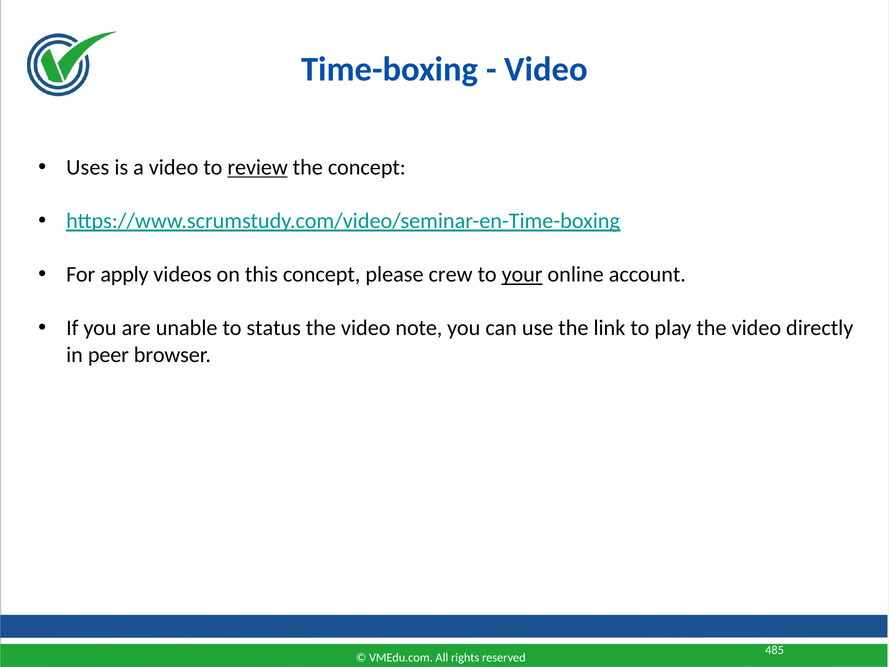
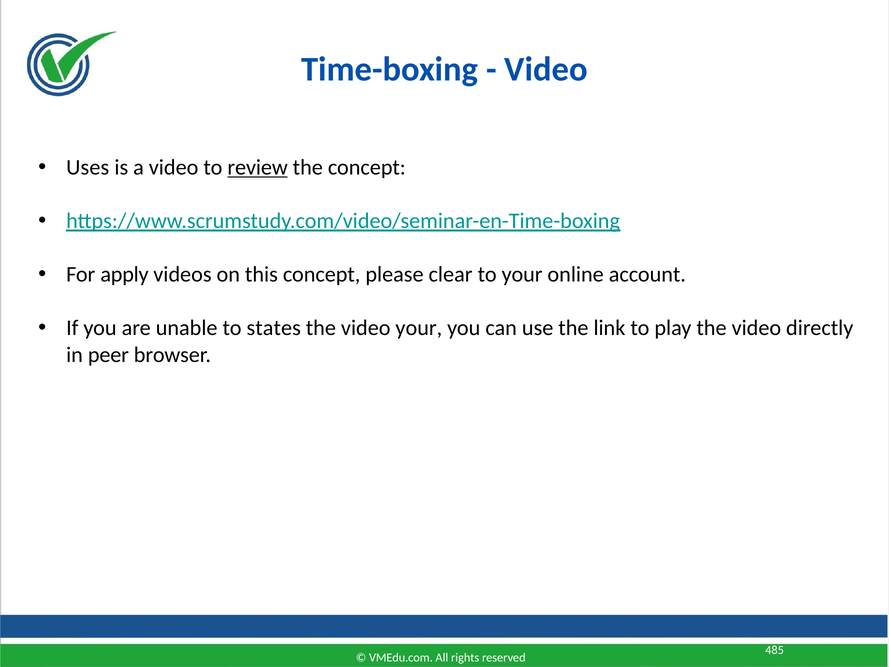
crew: crew -> clear (451, 275)
your underline: present -> none (522, 275)
status: status -> states (274, 328)
video note: note -> your (419, 328)
